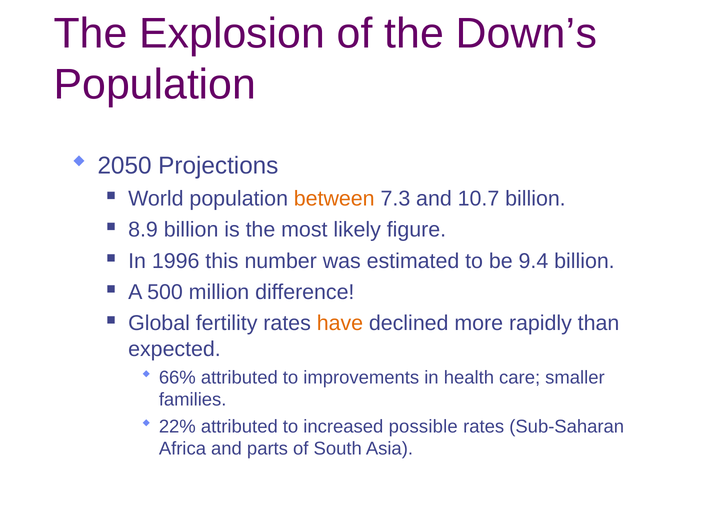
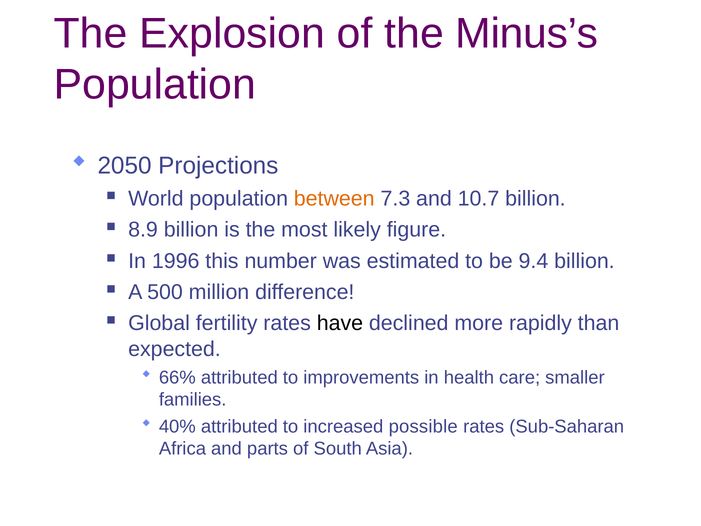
Down’s: Down’s -> Minus’s (527, 33)
have colour: orange -> black (340, 323)
22%: 22% -> 40% (177, 426)
